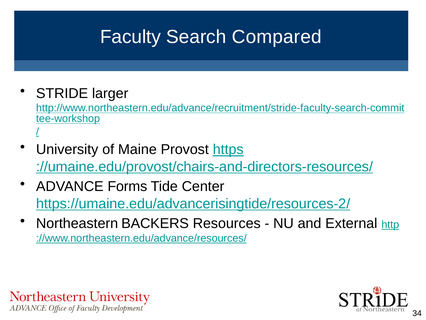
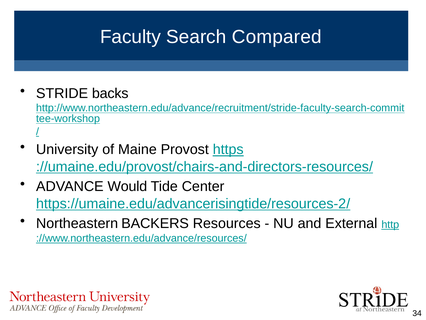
larger: larger -> backs (110, 93)
Forms: Forms -> Would (127, 186)
